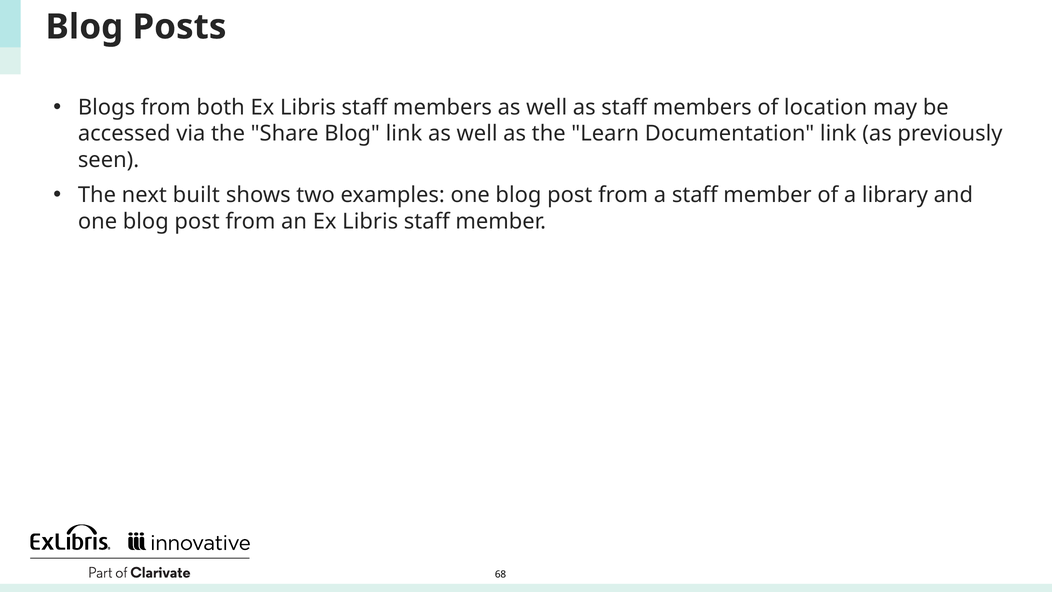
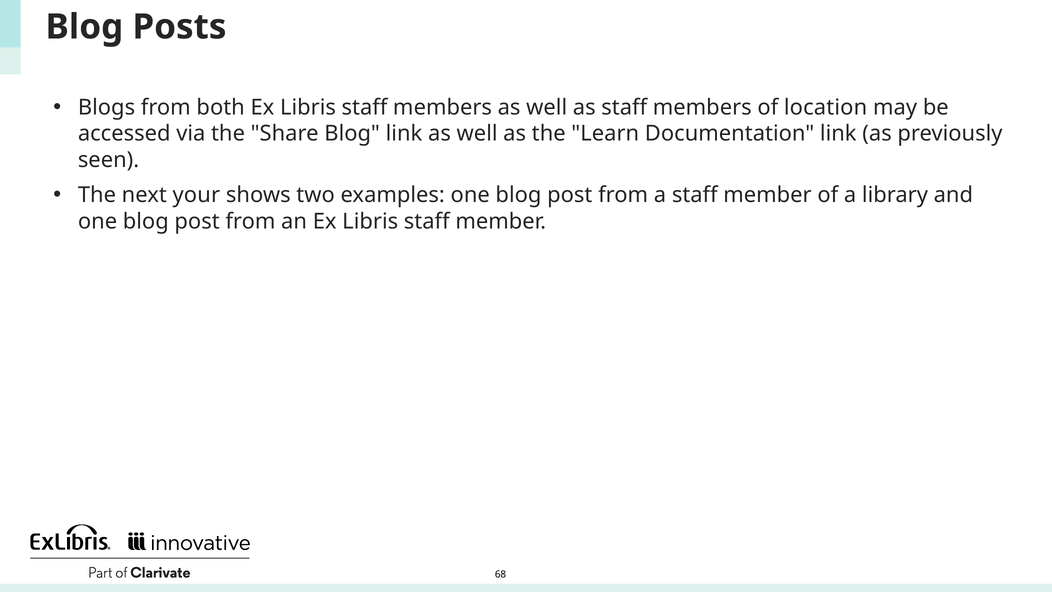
built: built -> your (196, 195)
